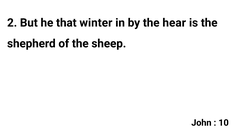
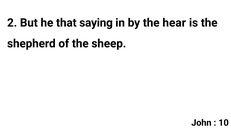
winter: winter -> saying (96, 23)
